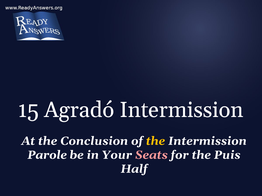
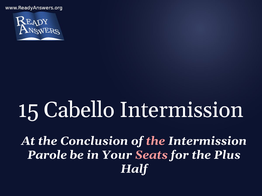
Agradó: Agradó -> Cabello (79, 110)
the colour: yellow -> pink (156, 141)
Puis: Puis -> Plus (227, 155)
